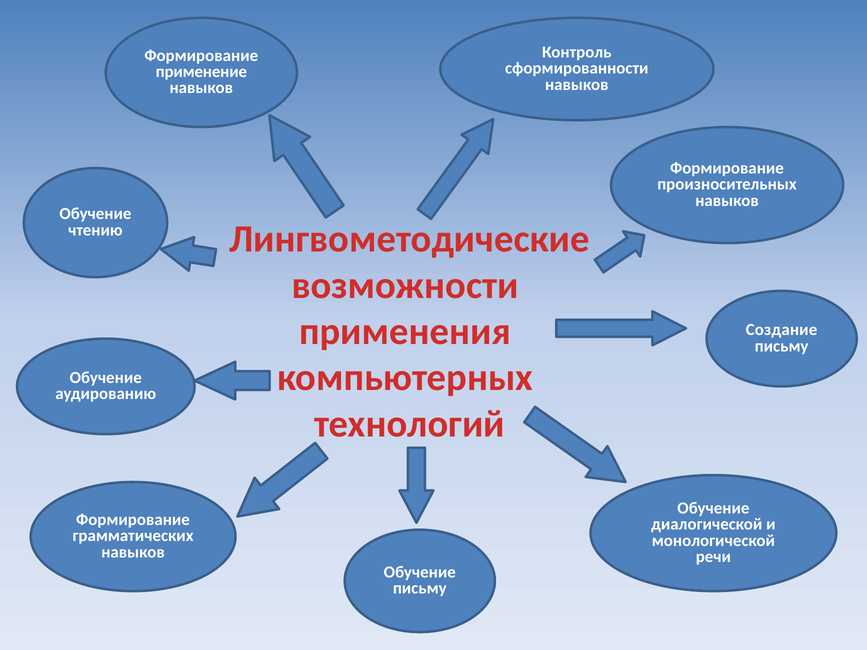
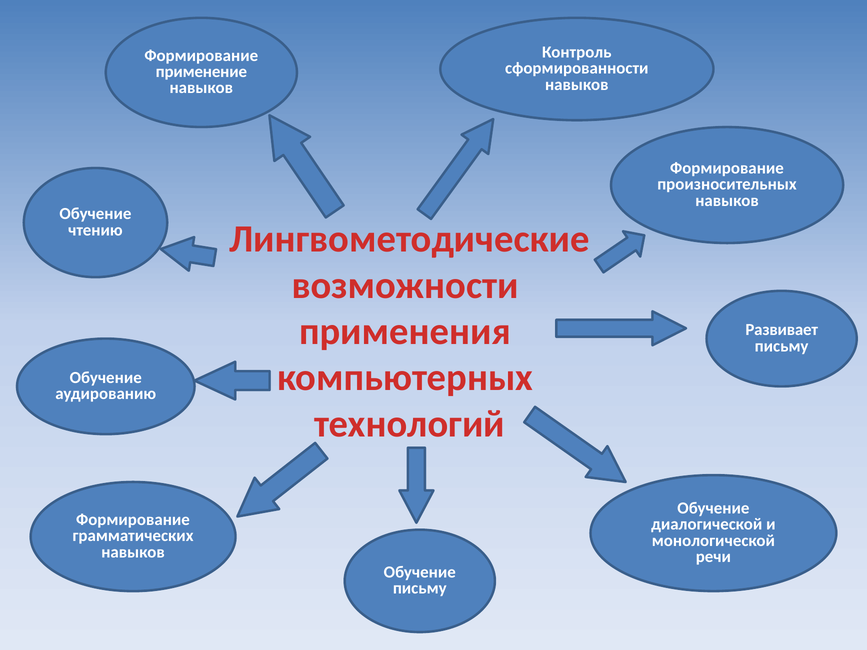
Создание: Создание -> Развивает (782, 330)
